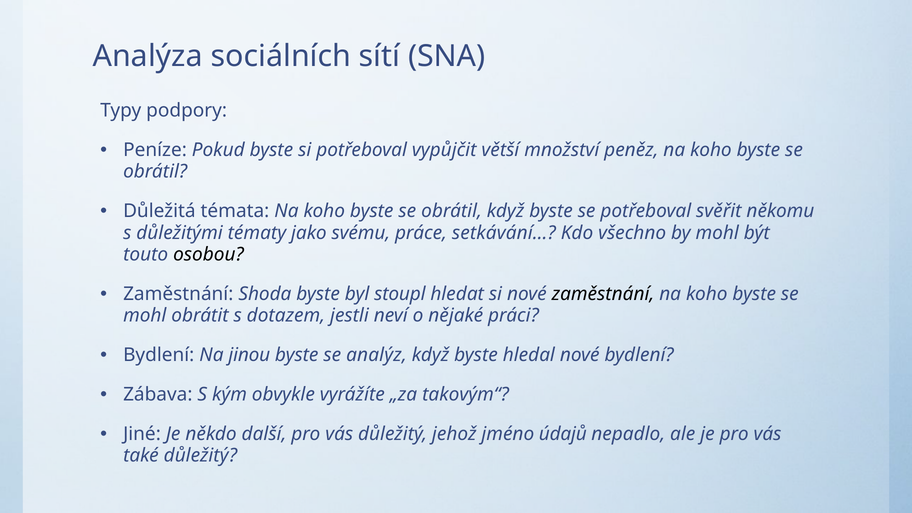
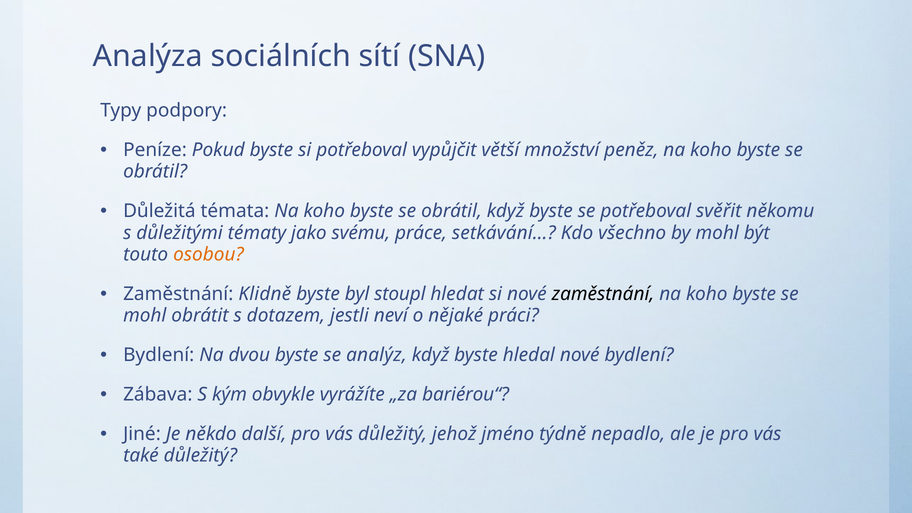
osobou colour: black -> orange (208, 255)
Shoda: Shoda -> Klidně (265, 294)
jinou: jinou -> dvou (249, 355)
takovým“: takovým“ -> bariérou“ (466, 395)
údajů: údajů -> týdně (563, 434)
